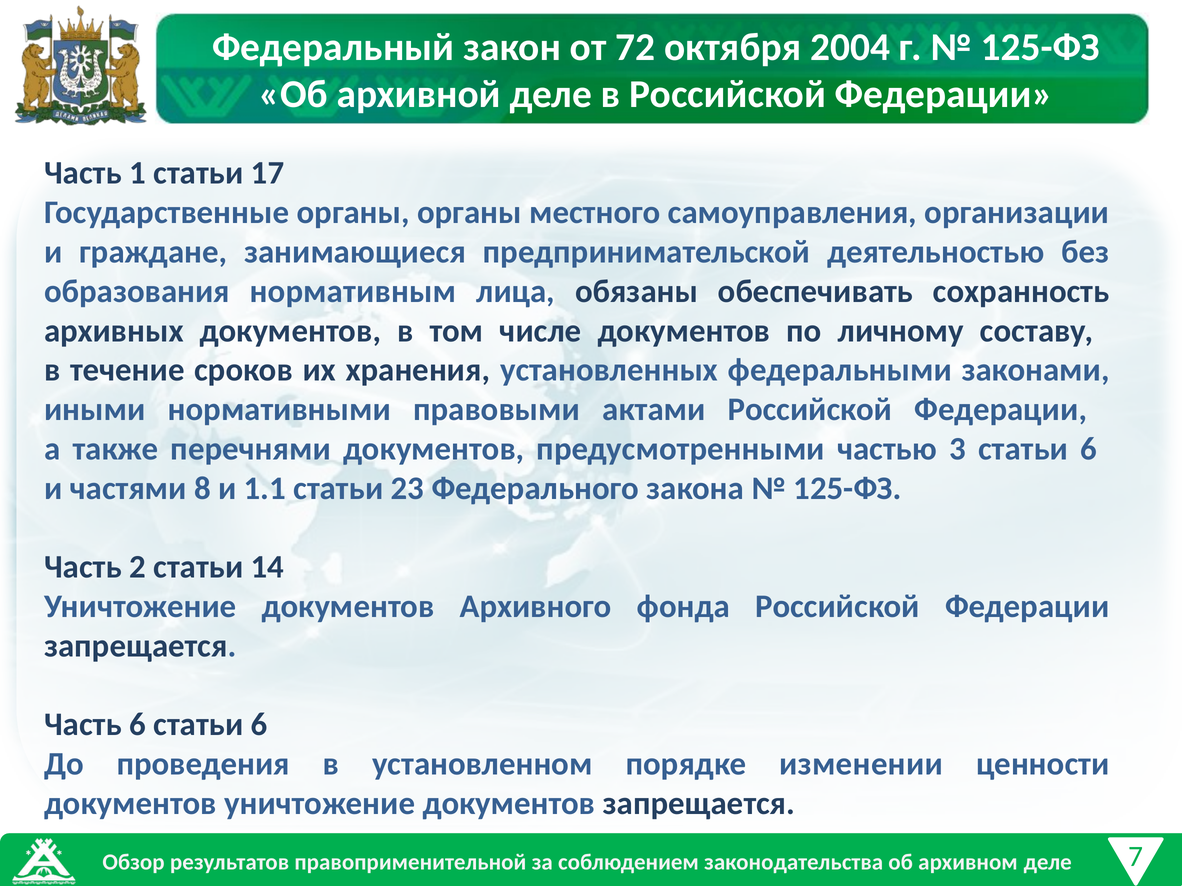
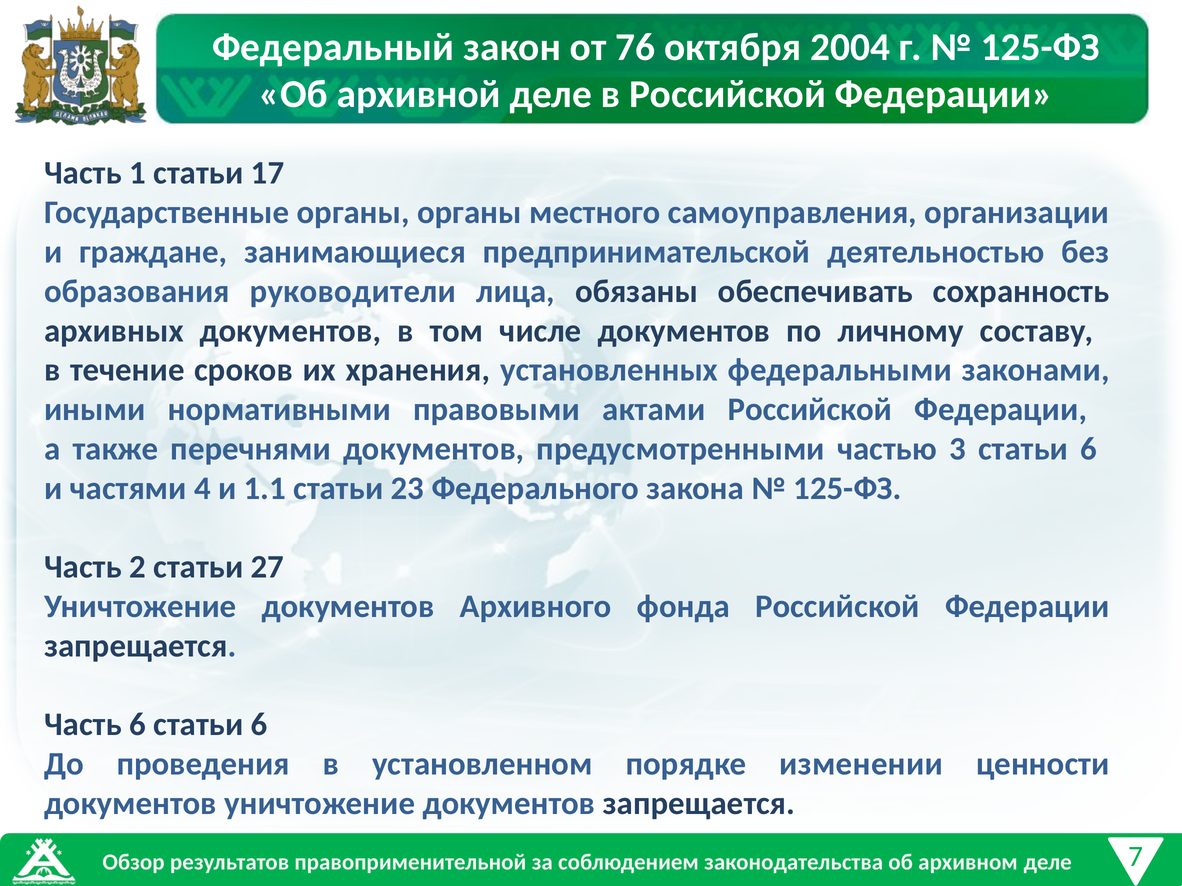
72: 72 -> 76 (635, 47)
нормативным: нормативным -> руководители (353, 291)
8: 8 -> 4 (202, 489)
14: 14 -> 27 (267, 567)
